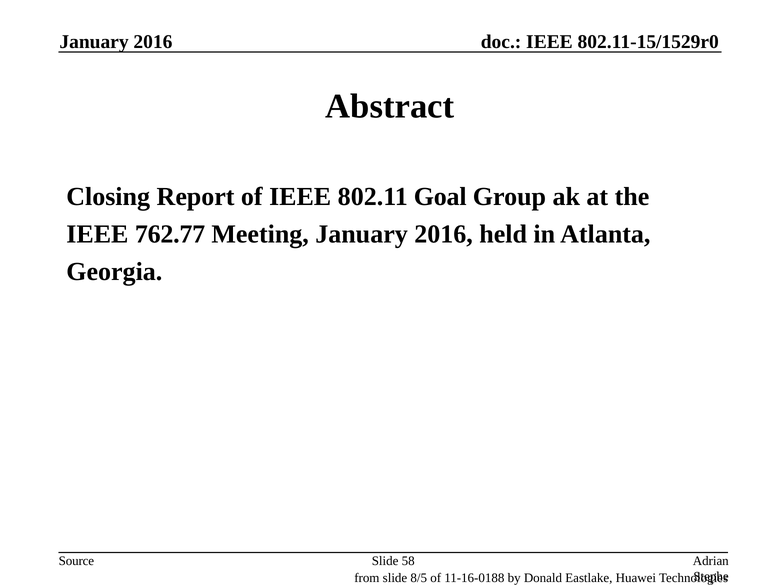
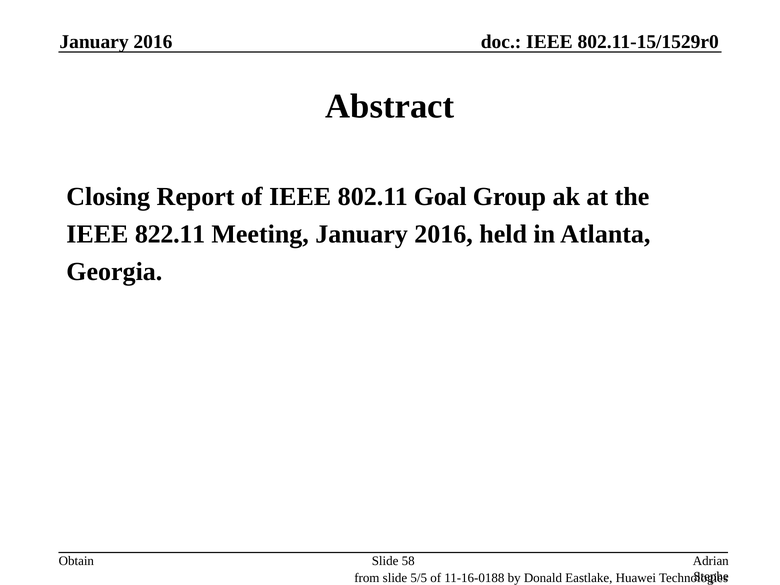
762.77: 762.77 -> 822.11 (170, 234)
Source: Source -> Obtain (76, 561)
8/5: 8/5 -> 5/5 (419, 578)
